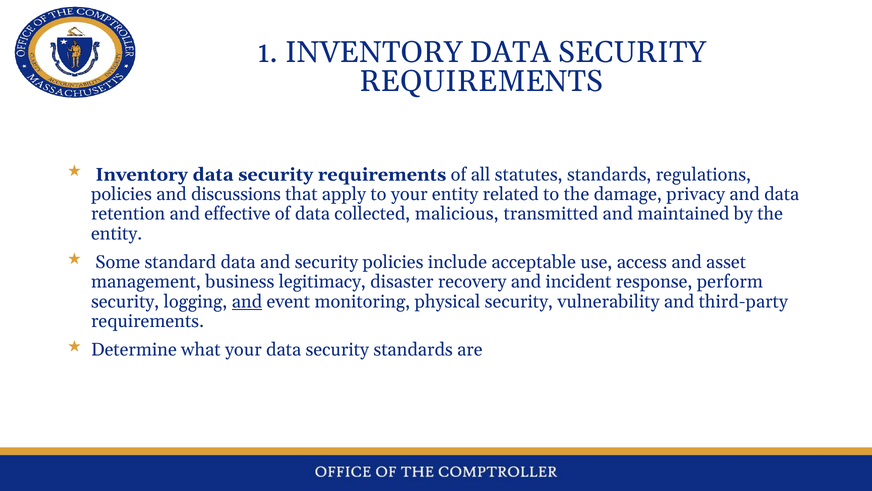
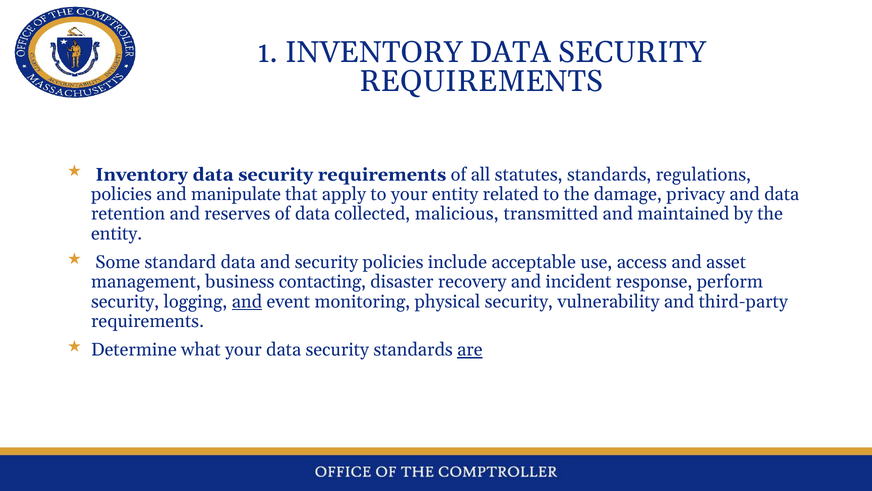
discussions: discussions -> manipulate (236, 194)
effective: effective -> reserves (237, 214)
legitimacy: legitimacy -> contacting (322, 282)
are underline: none -> present (470, 350)
